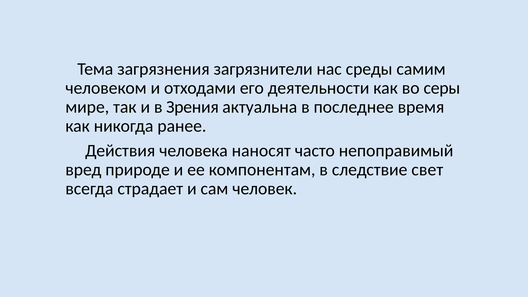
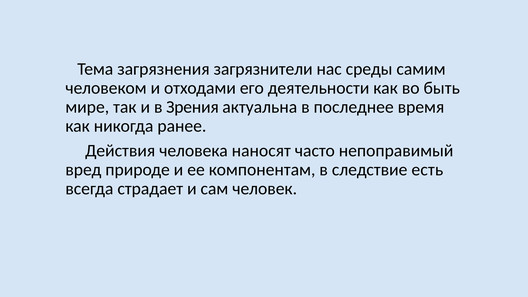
серы: серы -> быть (442, 88)
свет: свет -> есть (427, 170)
